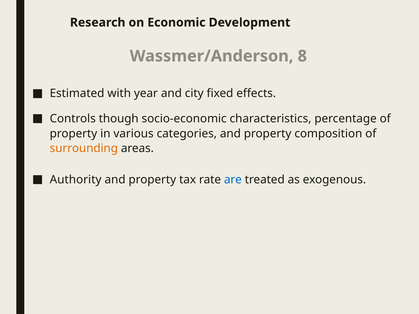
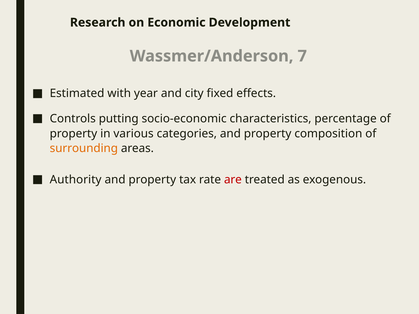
8: 8 -> 7 (302, 56)
though: though -> putting (119, 119)
are colour: blue -> red (233, 180)
